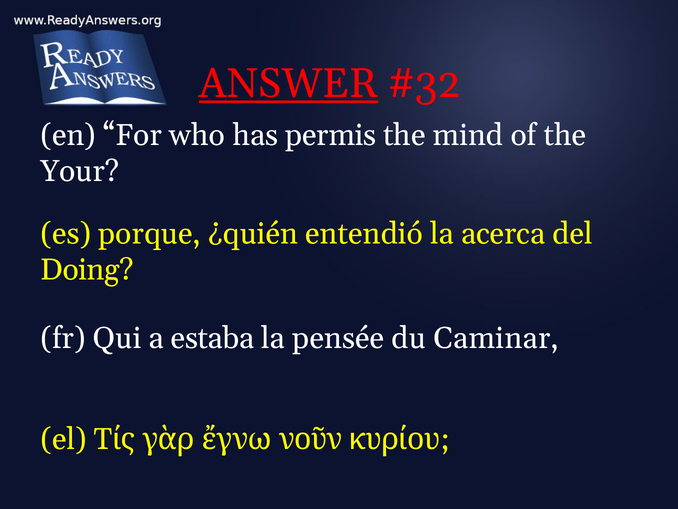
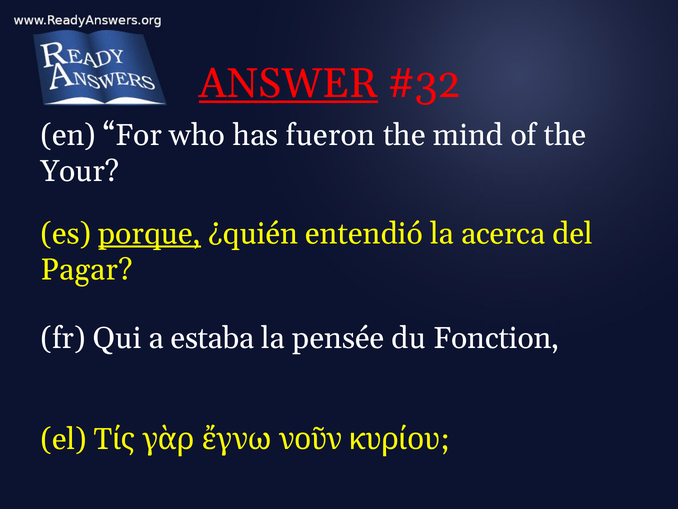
permis: permis -> fueron (330, 135)
porque underline: none -> present (150, 233)
Doing: Doing -> Pagar (87, 270)
Caminar: Caminar -> Fonction (496, 338)
